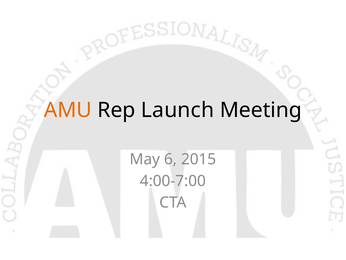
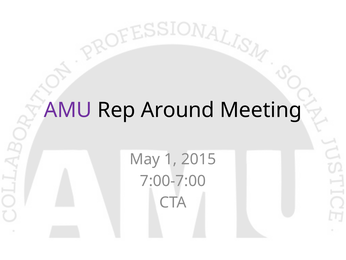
AMU colour: orange -> purple (68, 110)
Launch: Launch -> Around (178, 110)
6: 6 -> 1 (171, 159)
4:00-7:00: 4:00-7:00 -> 7:00-7:00 (173, 181)
